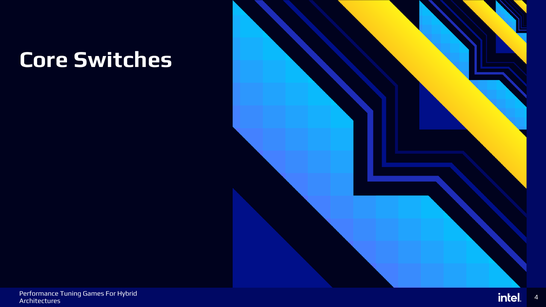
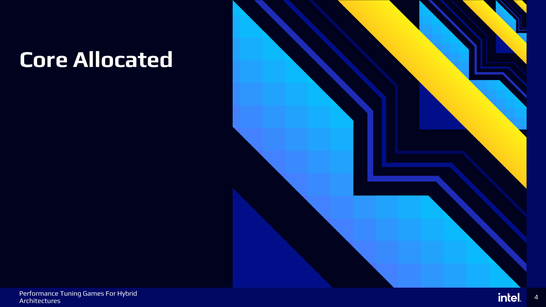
Switches: Switches -> Allocated (123, 60)
